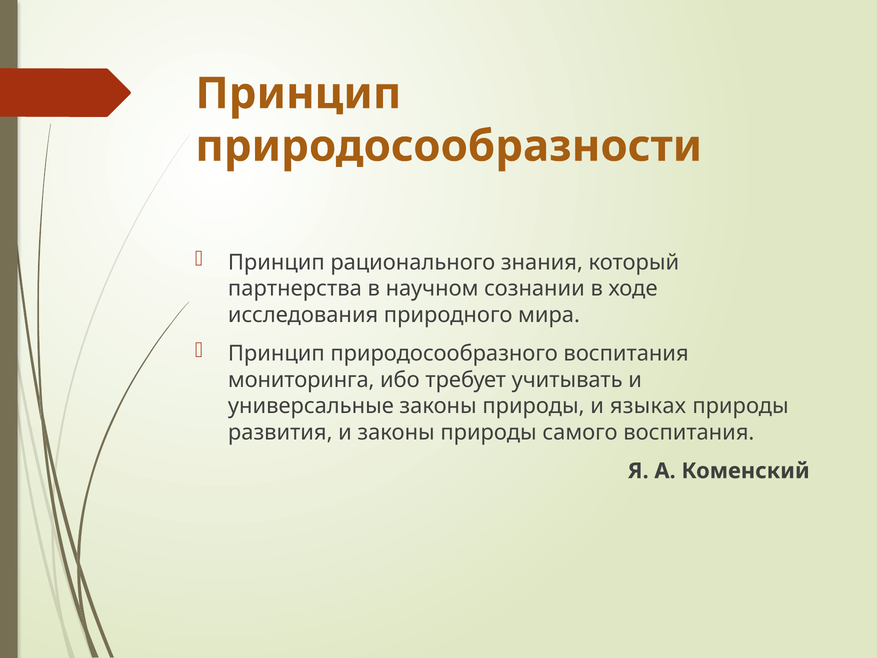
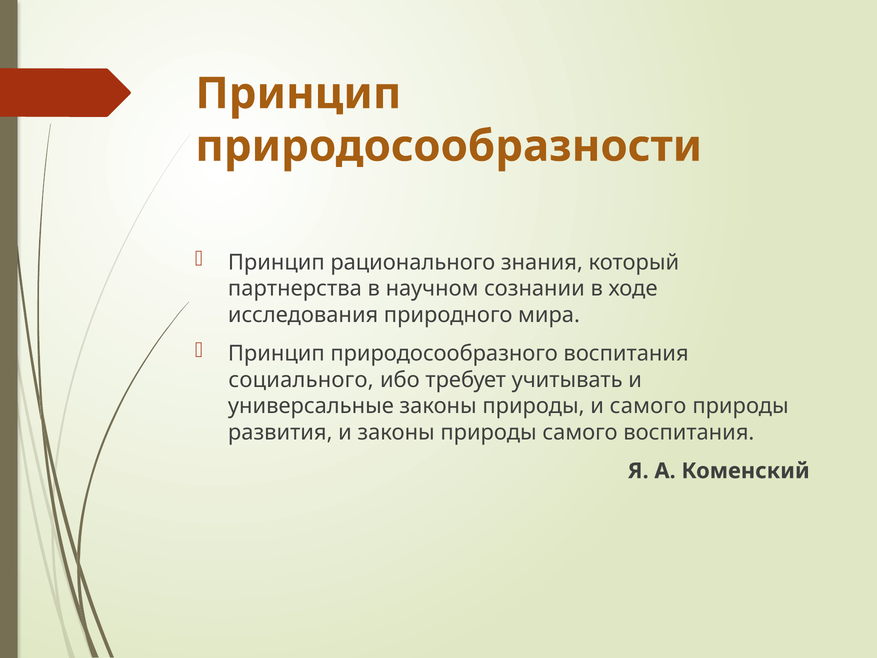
мониторинга: мониторинга -> социального (301, 380)
и языках: языках -> самого (648, 406)
